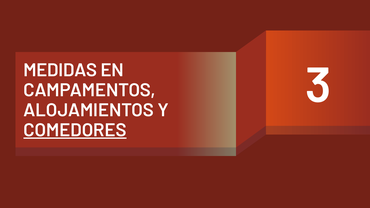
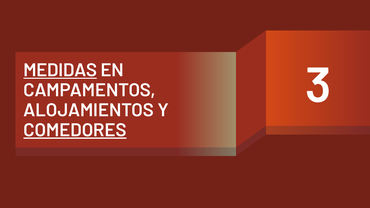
MEDIDAS underline: none -> present (60, 70)
